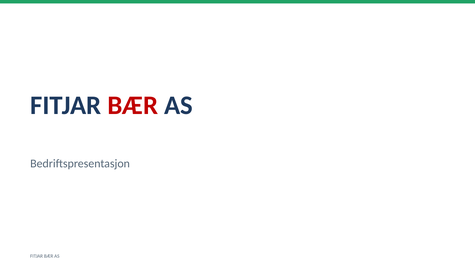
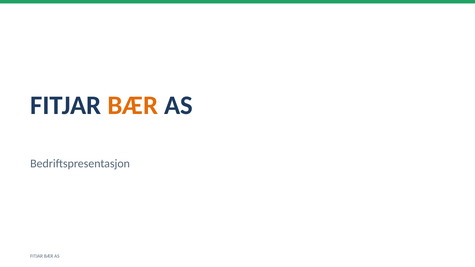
BÆR colour: red -> orange (133, 105)
